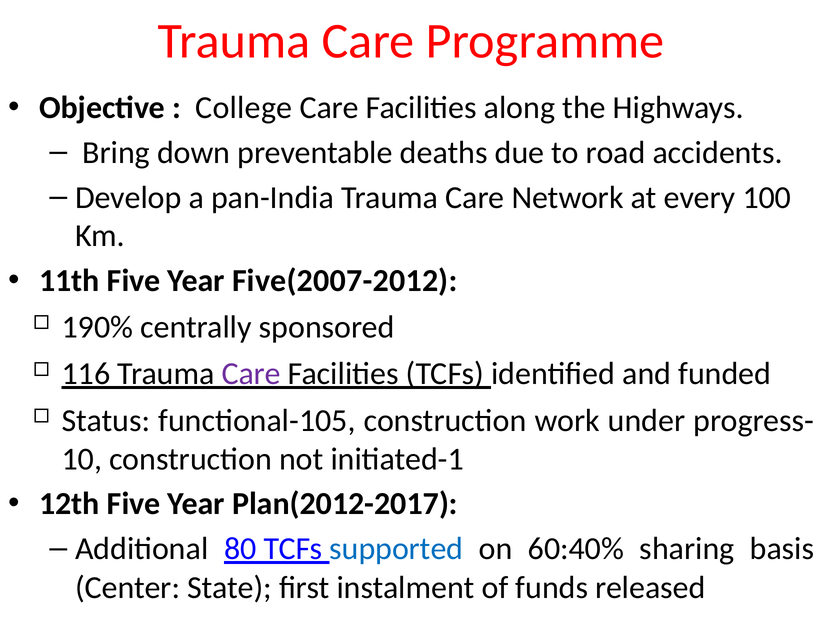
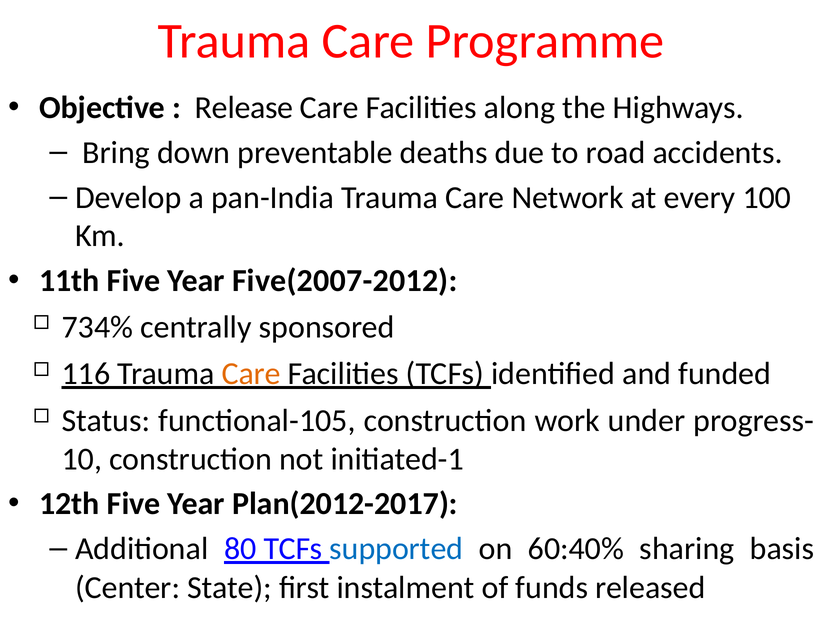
College: College -> Release (244, 108)
190%: 190% -> 734% (97, 327)
Care colour: purple -> orange (251, 374)
